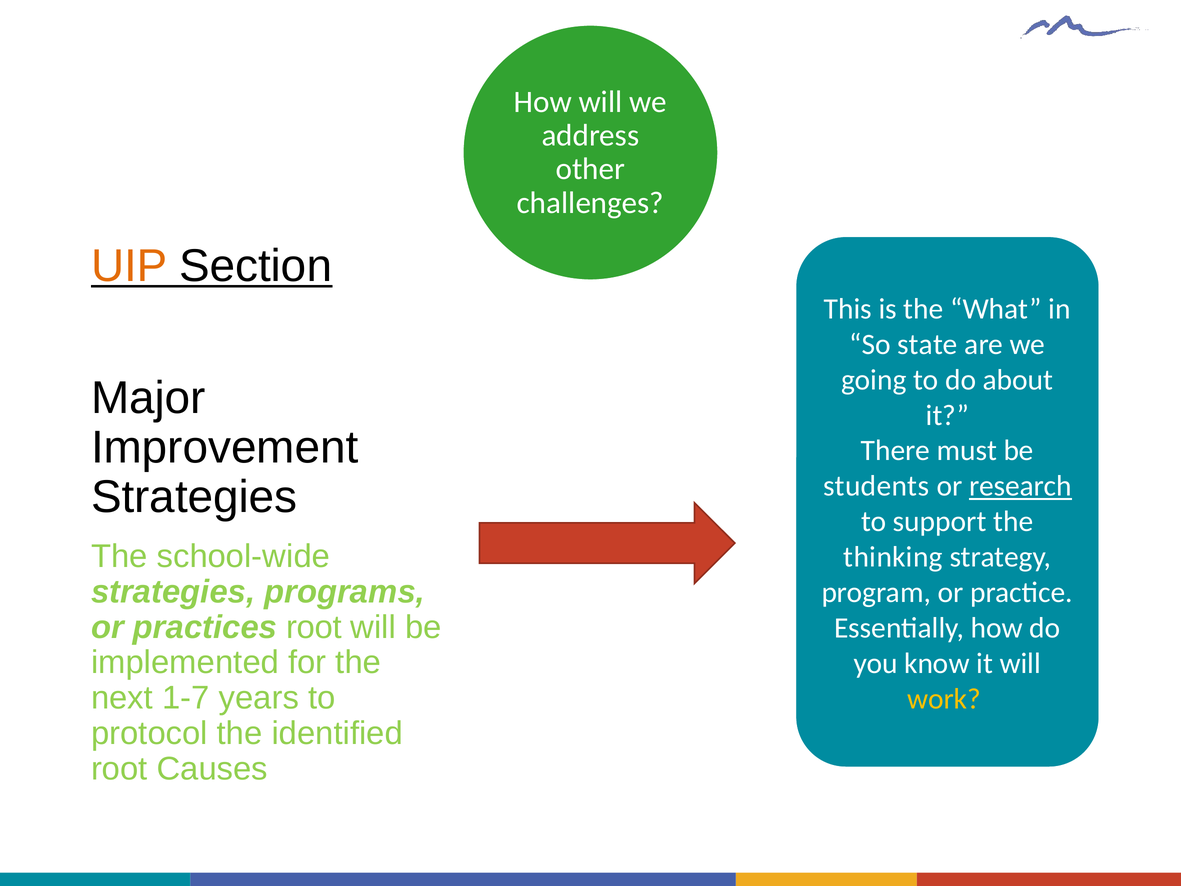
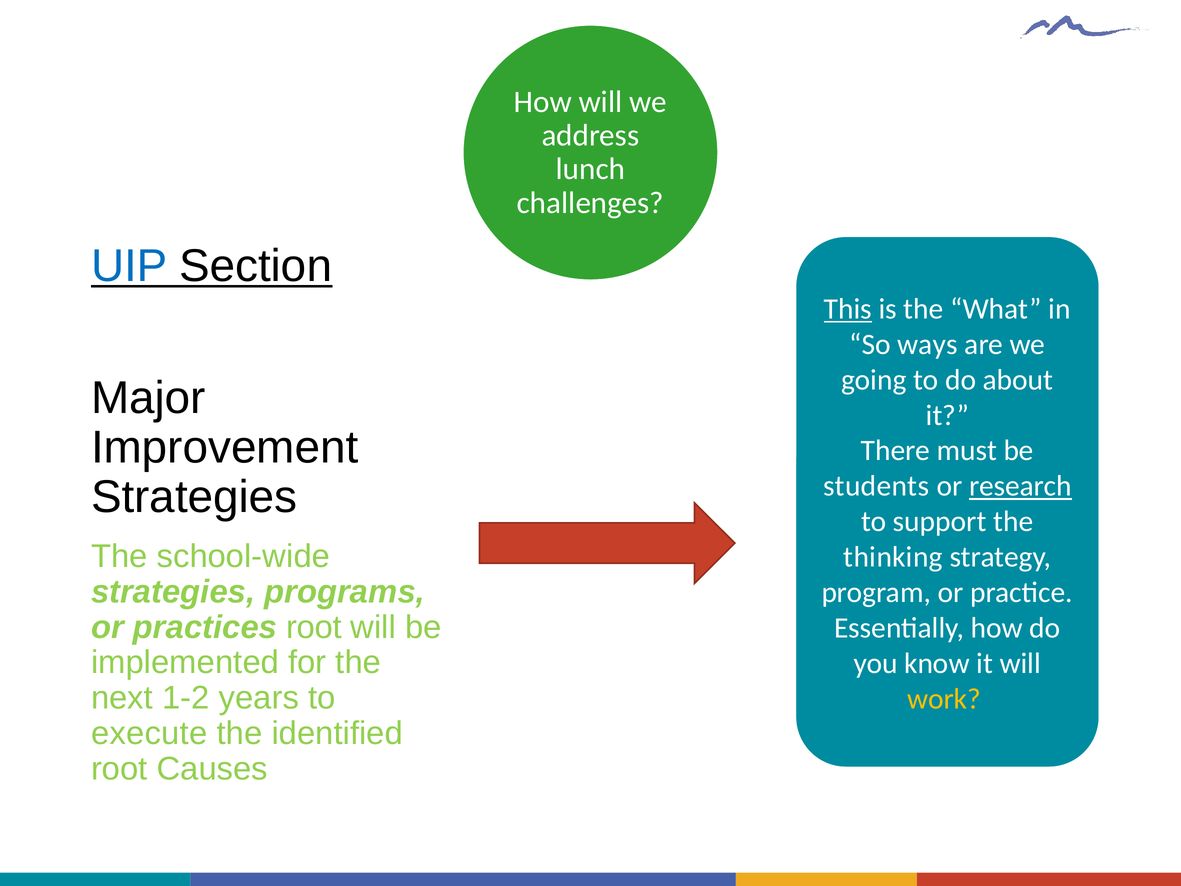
other: other -> lunch (590, 169)
UIP colour: orange -> blue (129, 266)
This underline: none -> present (848, 309)
state: state -> ways (927, 344)
1-7: 1-7 -> 1-2 (186, 698)
protocol: protocol -> execute (149, 733)
